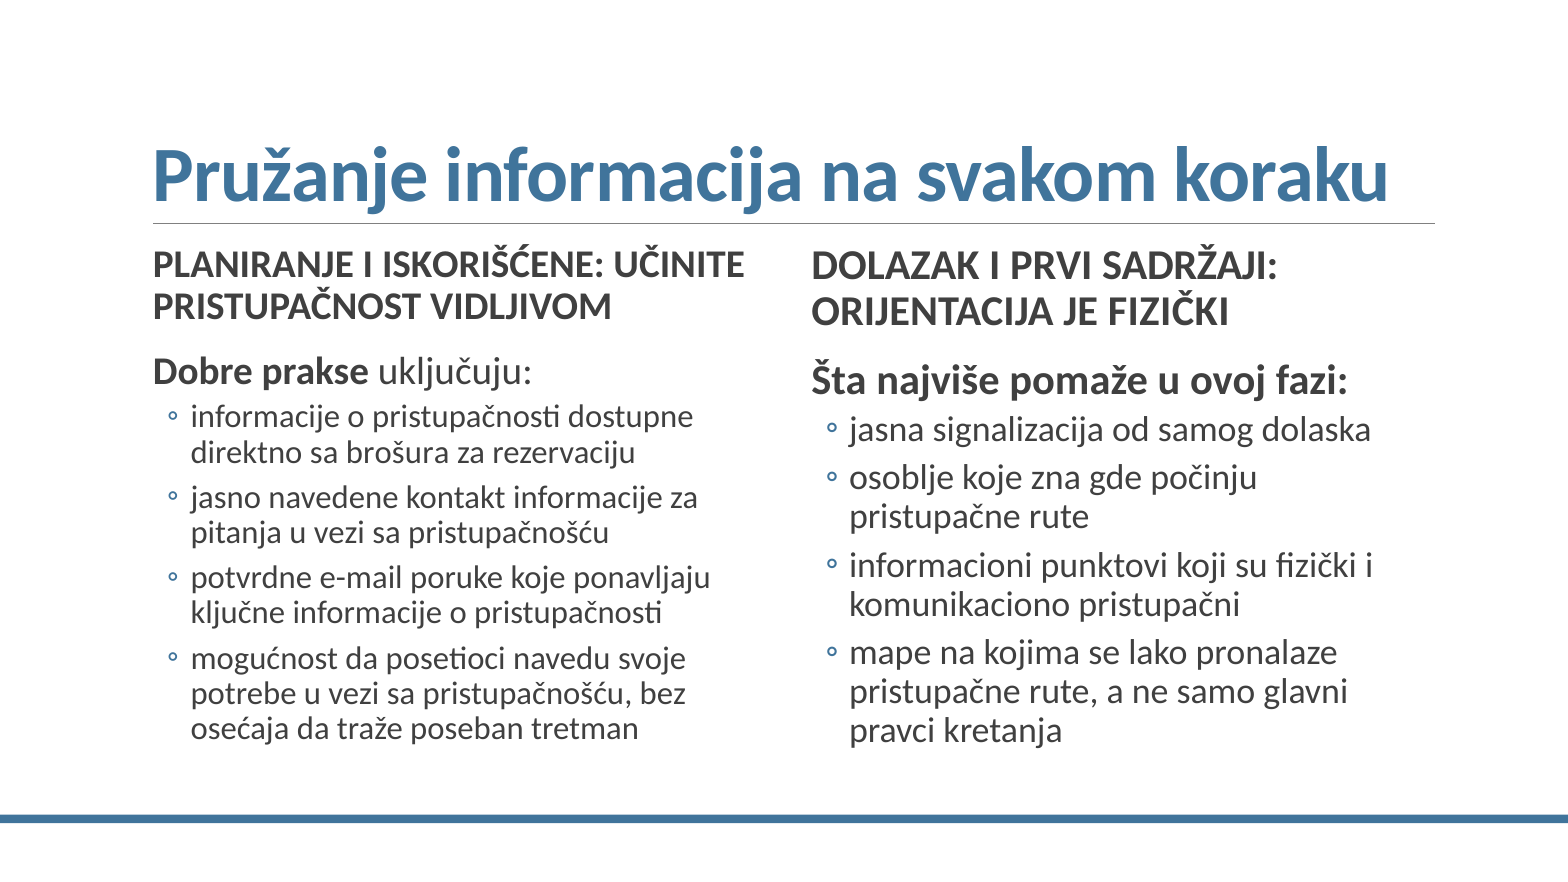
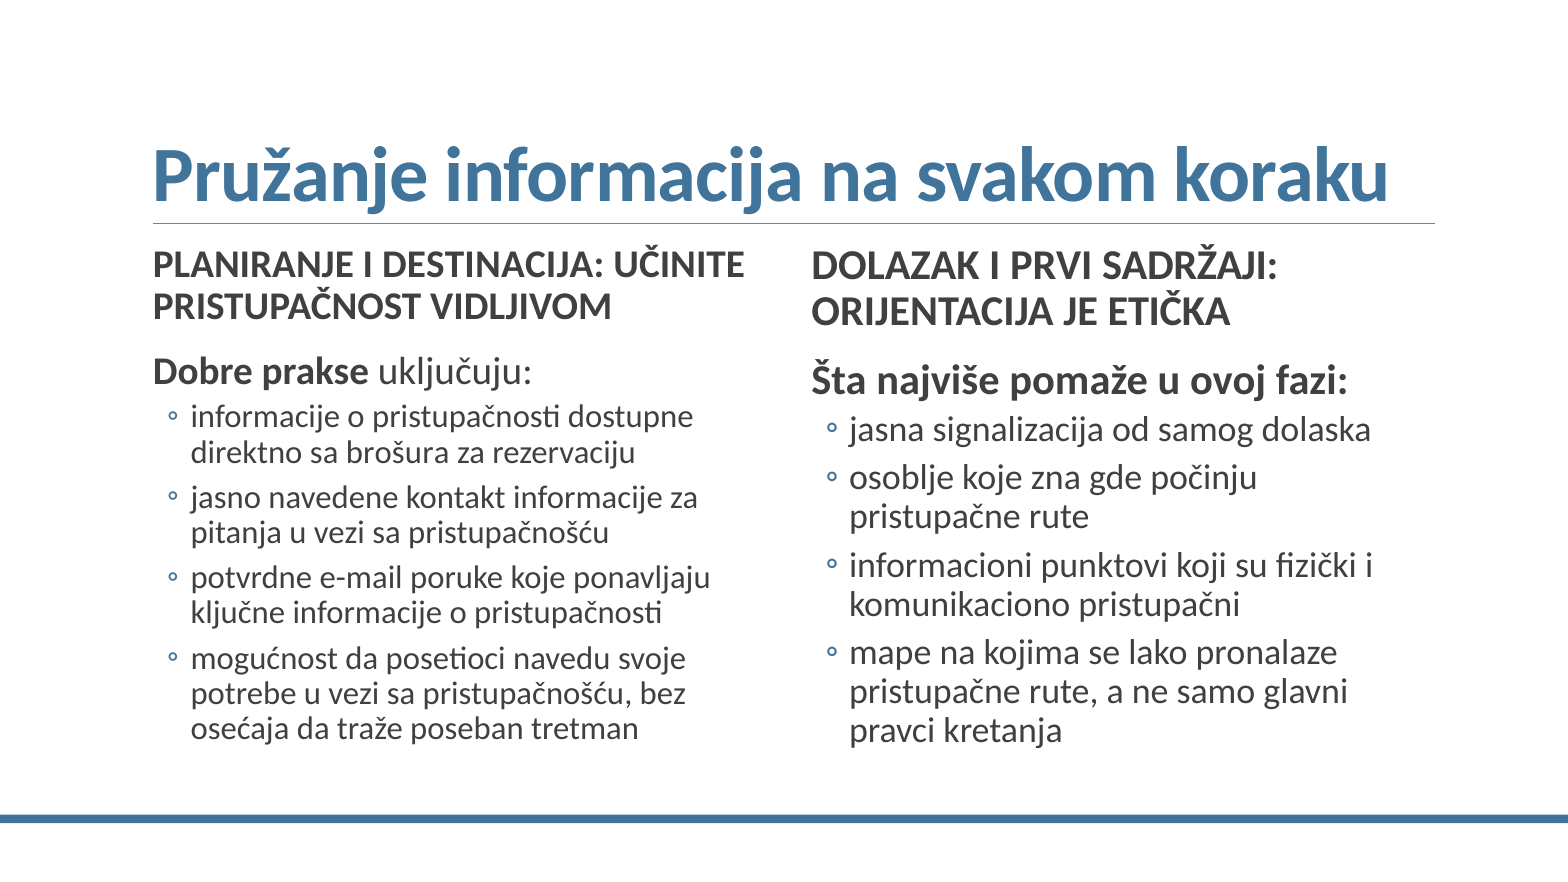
ISKORIŠĆENE: ISKORIŠĆENE -> DESTINACIJA (493, 264)
JE FIZIČKI: FIZIČKI -> ETIČKA (1169, 312)
